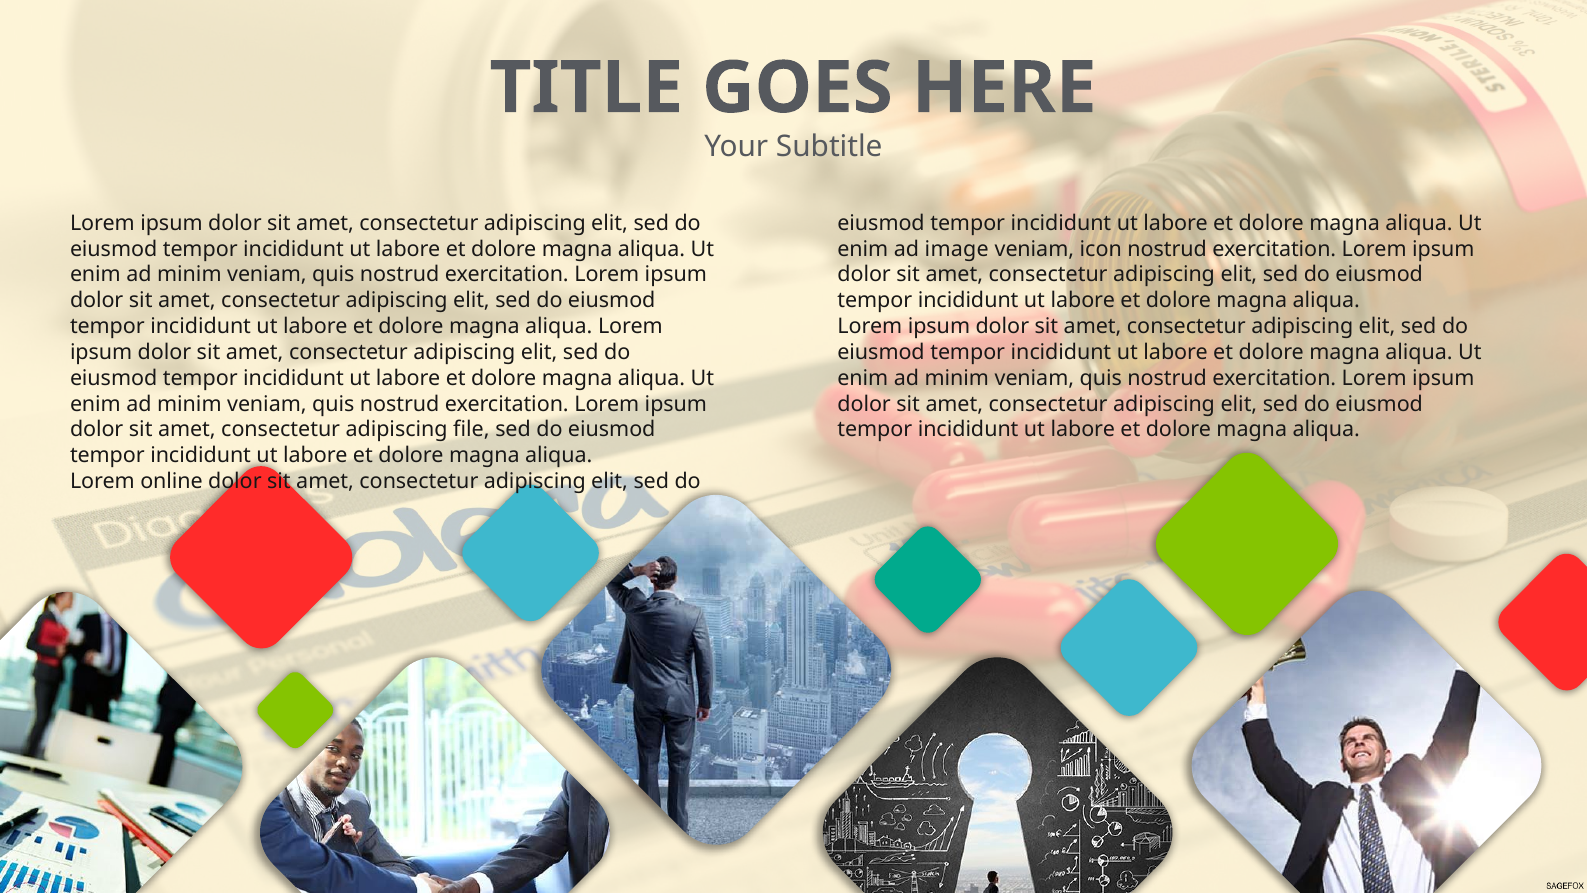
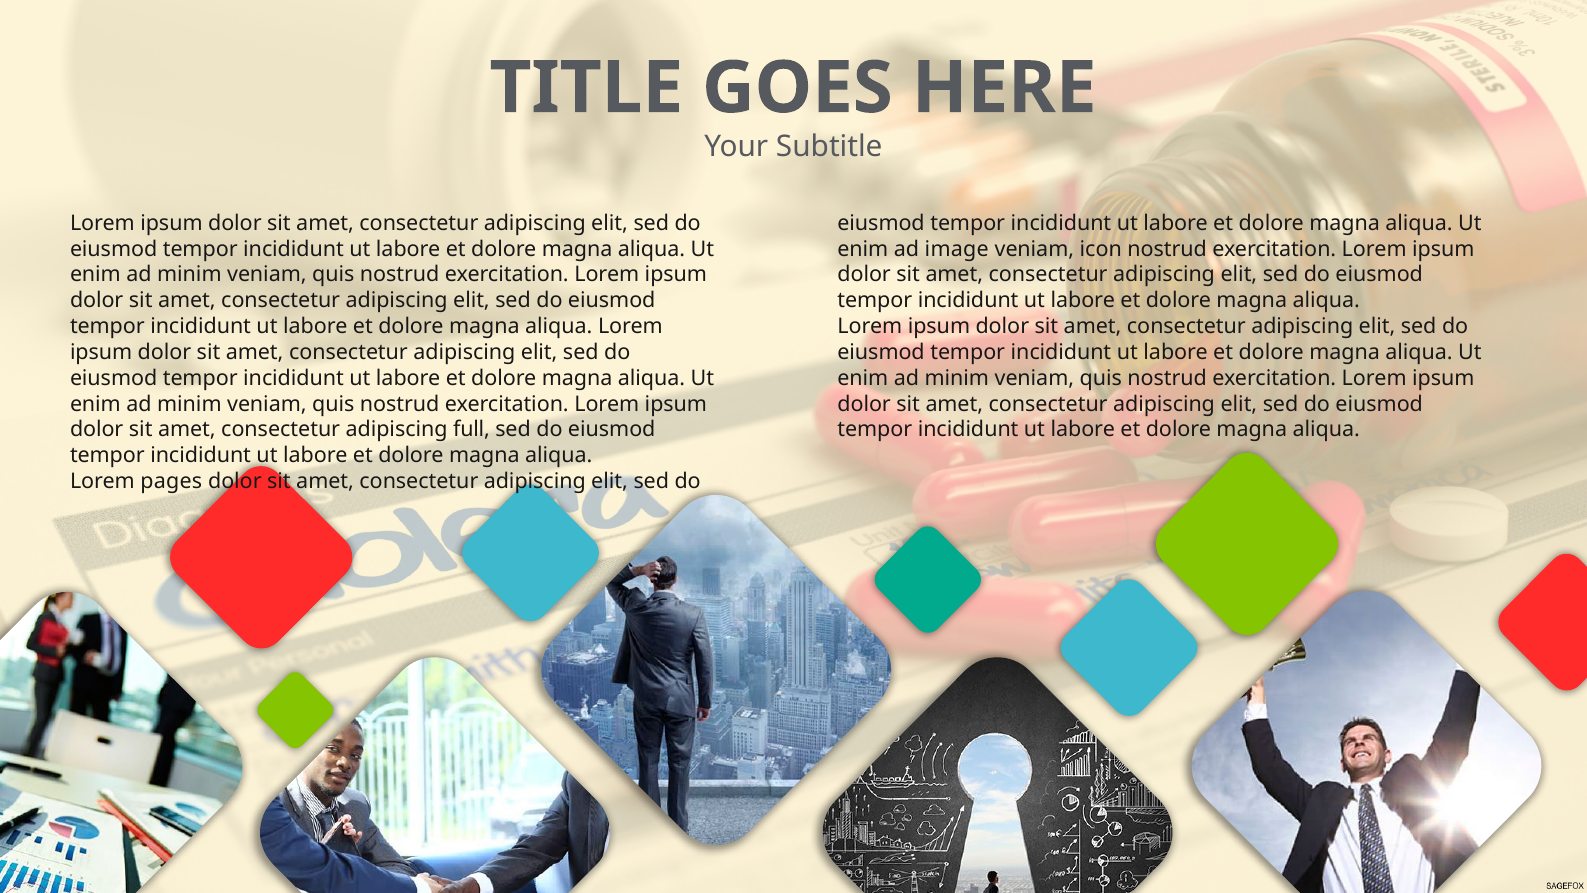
file: file -> full (471, 430)
online: online -> pages (171, 481)
